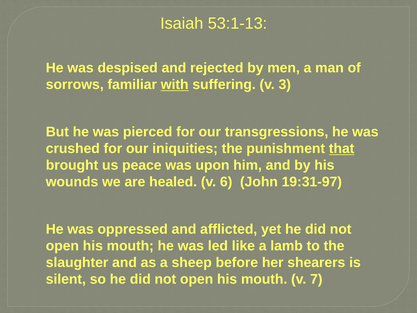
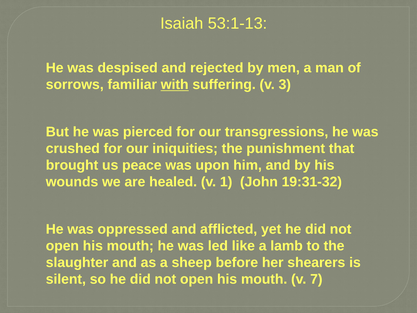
that underline: present -> none (342, 149)
6: 6 -> 1 (226, 182)
19:31-97: 19:31-97 -> 19:31-32 (312, 182)
